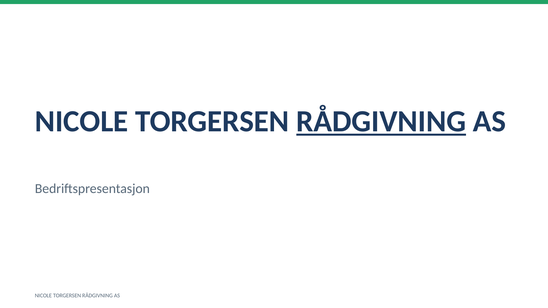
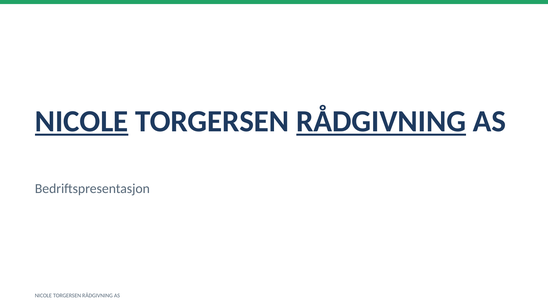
NICOLE underline: none -> present (82, 122)
